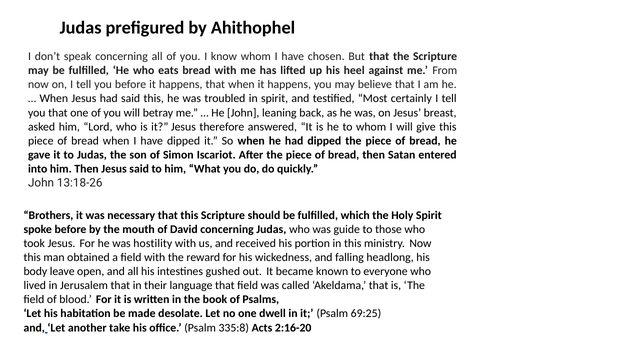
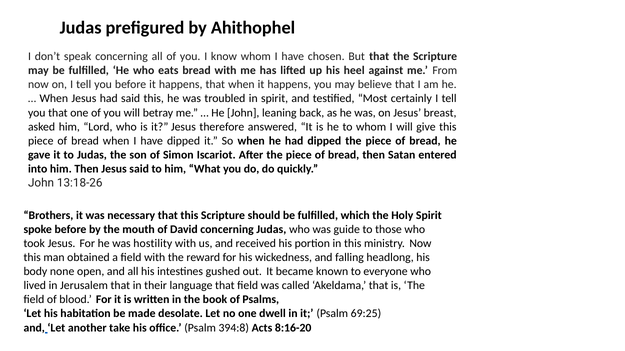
leave: leave -> none (62, 272)
335:8: 335:8 -> 394:8 (234, 328)
2:16-20: 2:16-20 -> 8:16-20 (293, 328)
